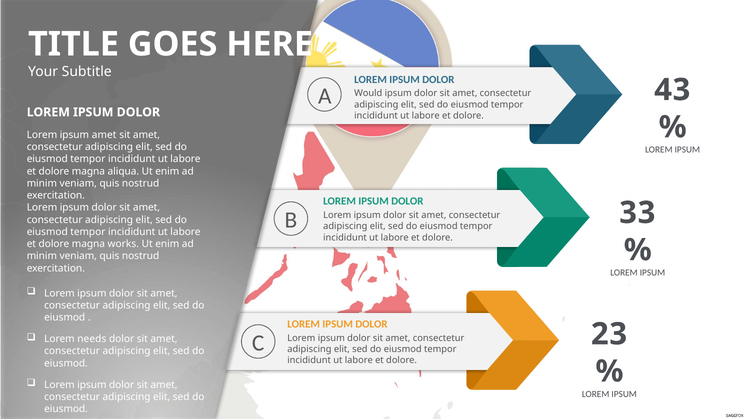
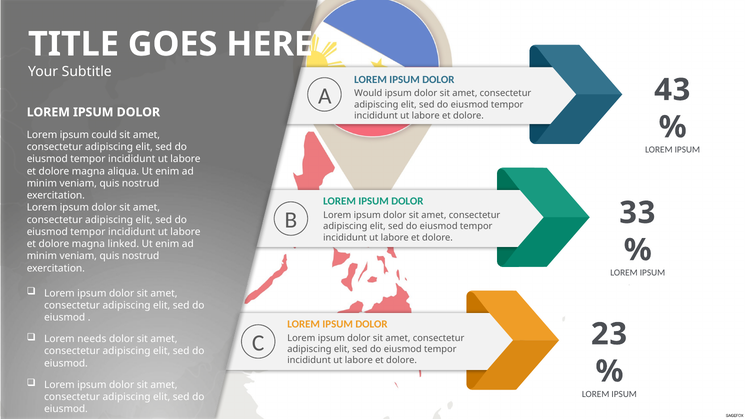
ipsum amet: amet -> could (104, 135)
works: works -> linked (123, 244)
